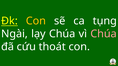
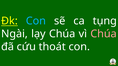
Con colour: yellow -> light blue (36, 21)
